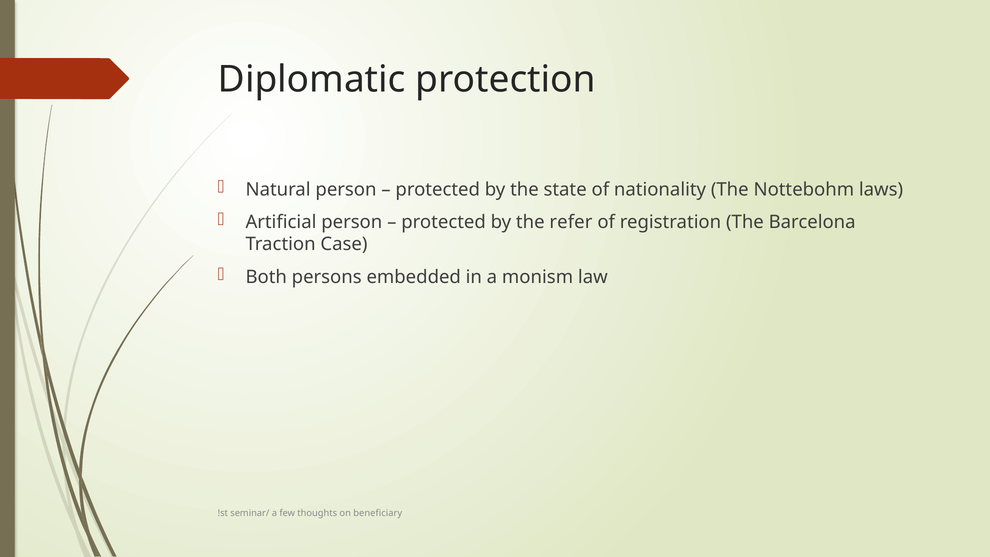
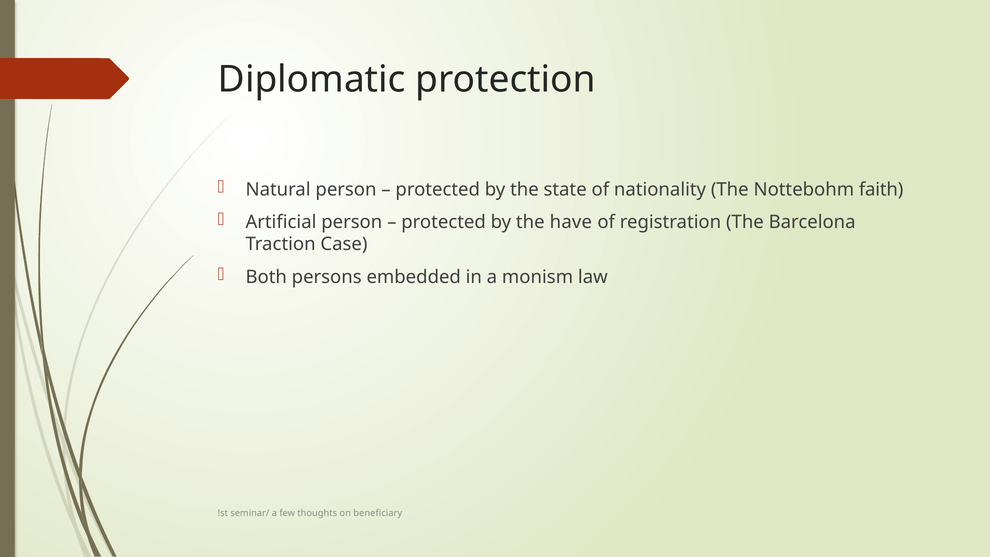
laws: laws -> faith (881, 189)
refer: refer -> have (571, 222)
